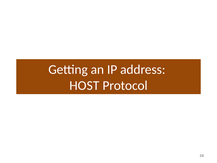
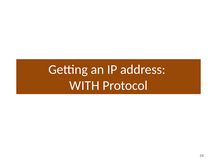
HOST: HOST -> WITH (84, 85)
